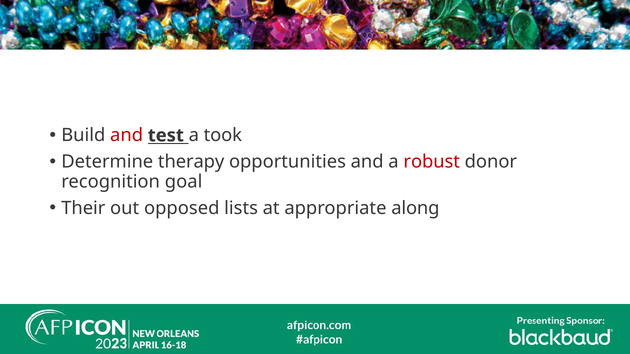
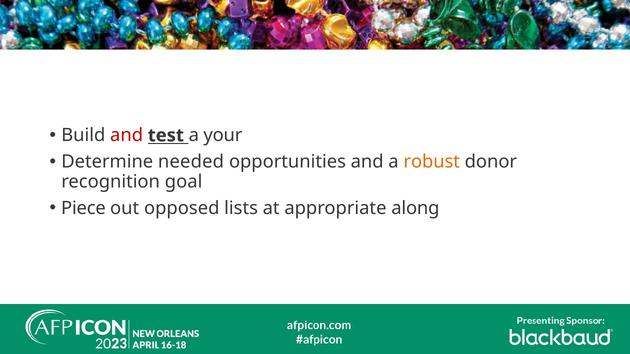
took: took -> your (223, 136)
therapy: therapy -> needed (191, 162)
robust colour: red -> orange (432, 162)
Their: Their -> Piece (83, 208)
